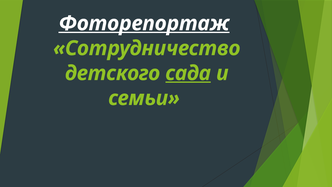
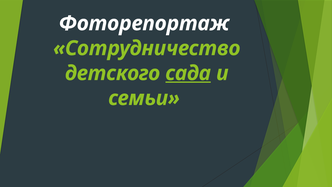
Фоторепортаж underline: present -> none (144, 23)
